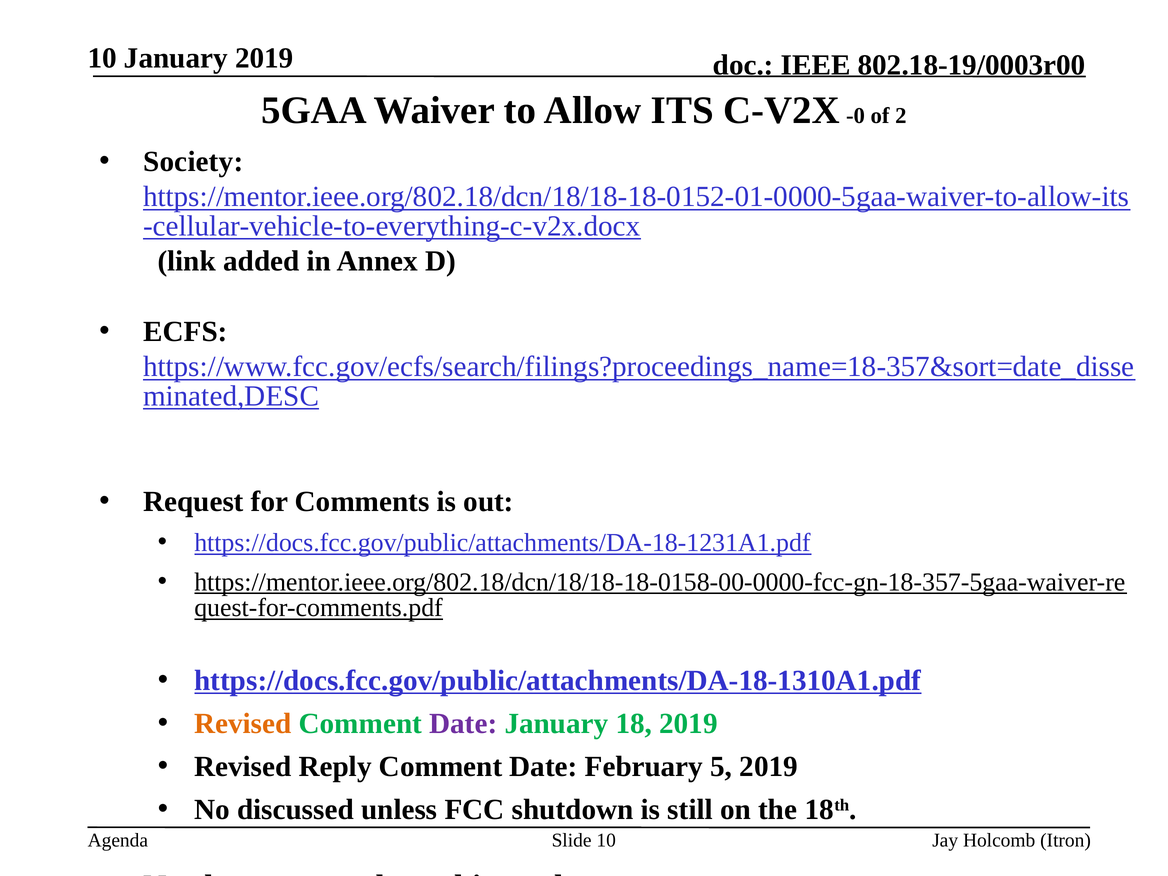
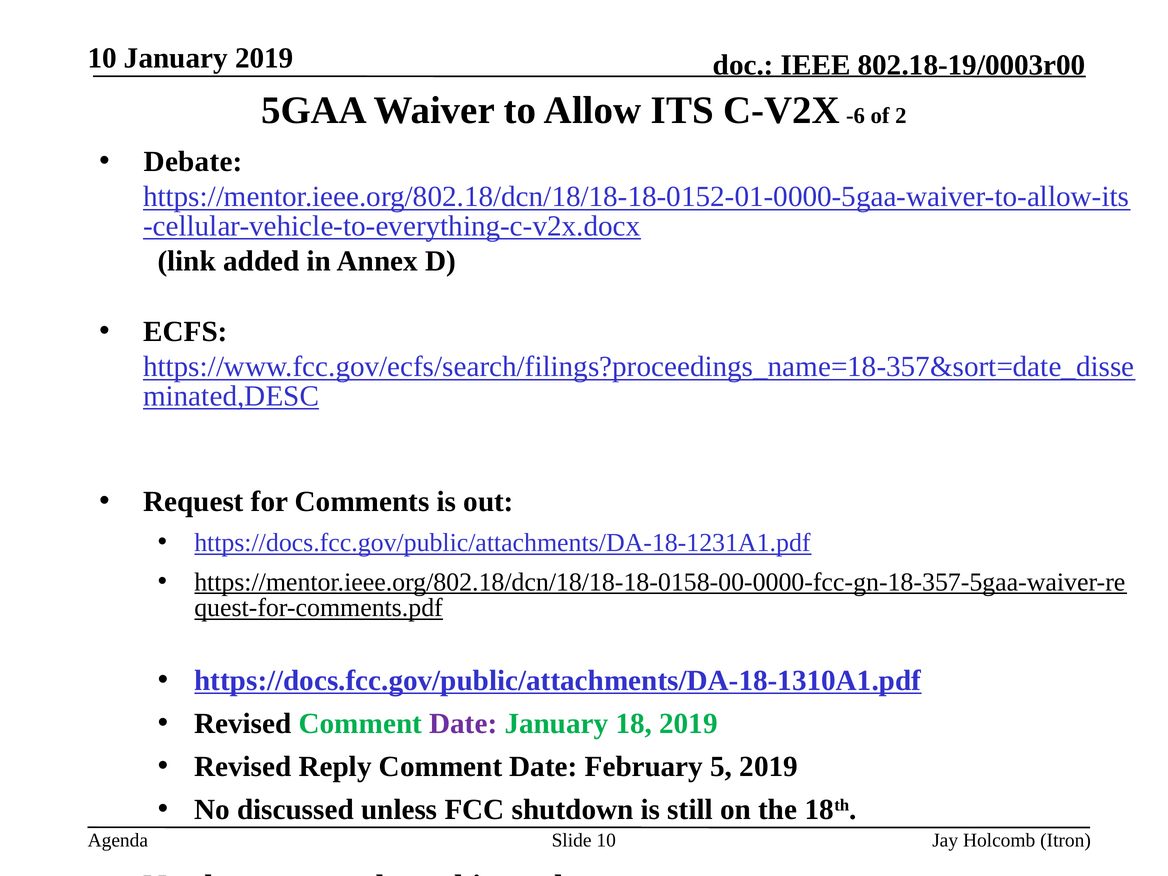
-0: -0 -> -6 (855, 116)
Society: Society -> Debate (193, 162)
Revised colour: orange -> black (243, 724)
